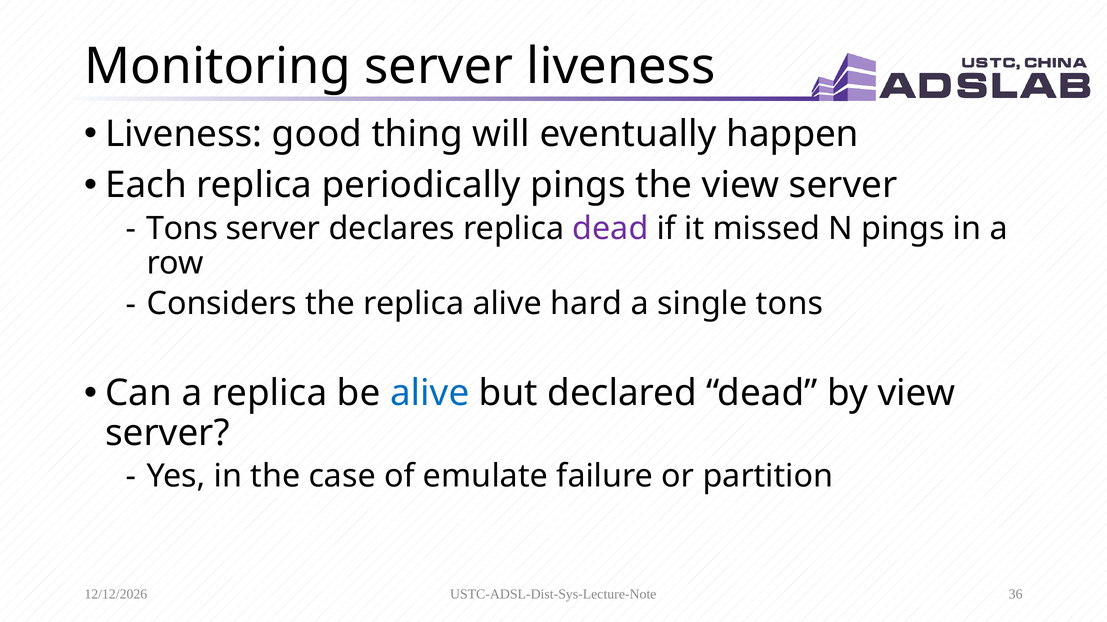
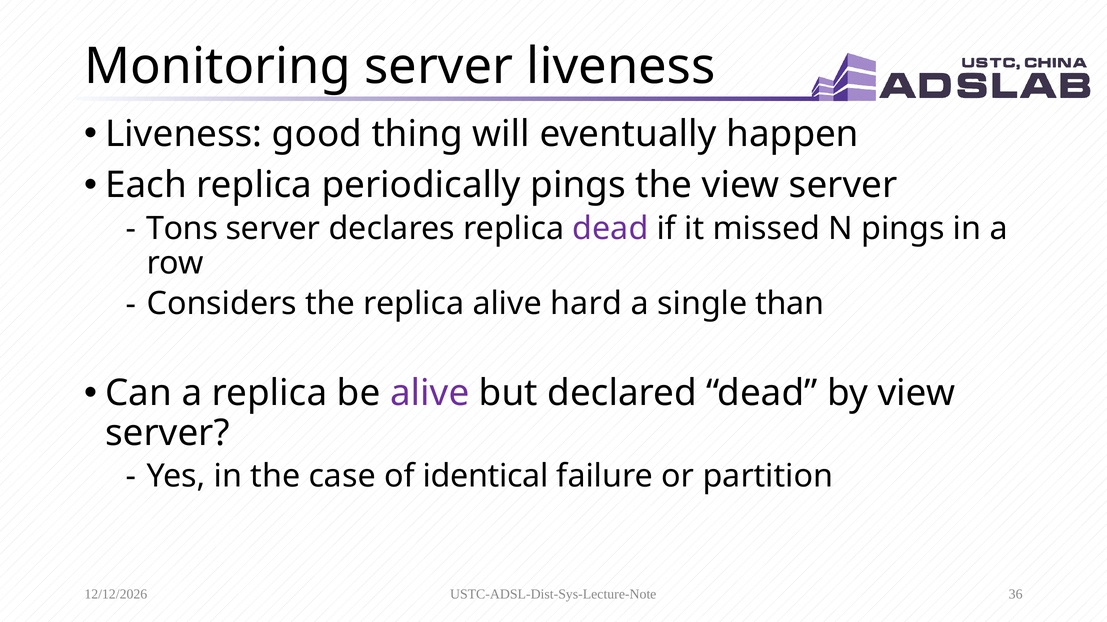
single tons: tons -> than (790, 304)
alive colour: blue -> purple (430, 394)
emulate: emulate -> identical (486, 477)
